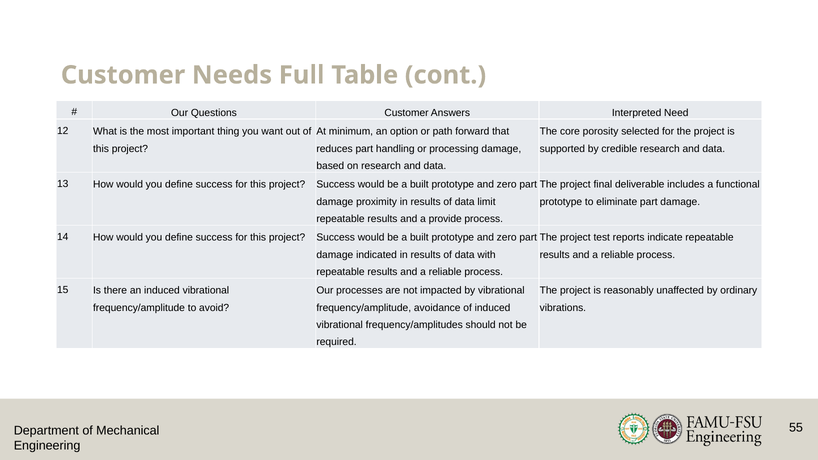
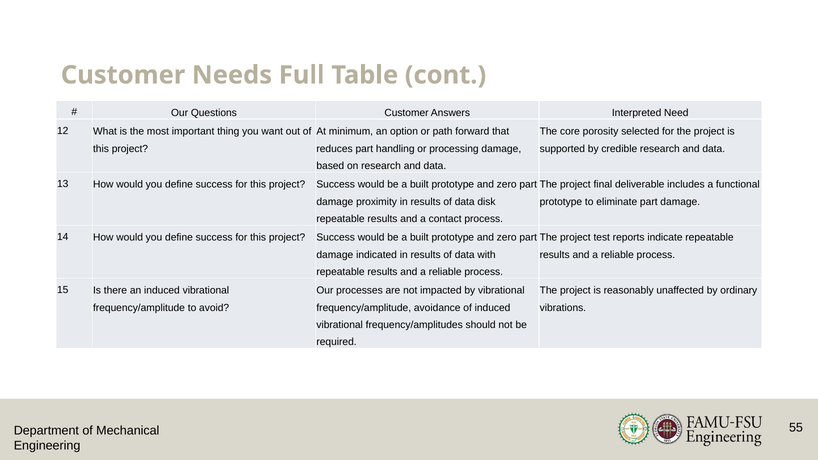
limit: limit -> disk (487, 202)
provide: provide -> contact (445, 219)
